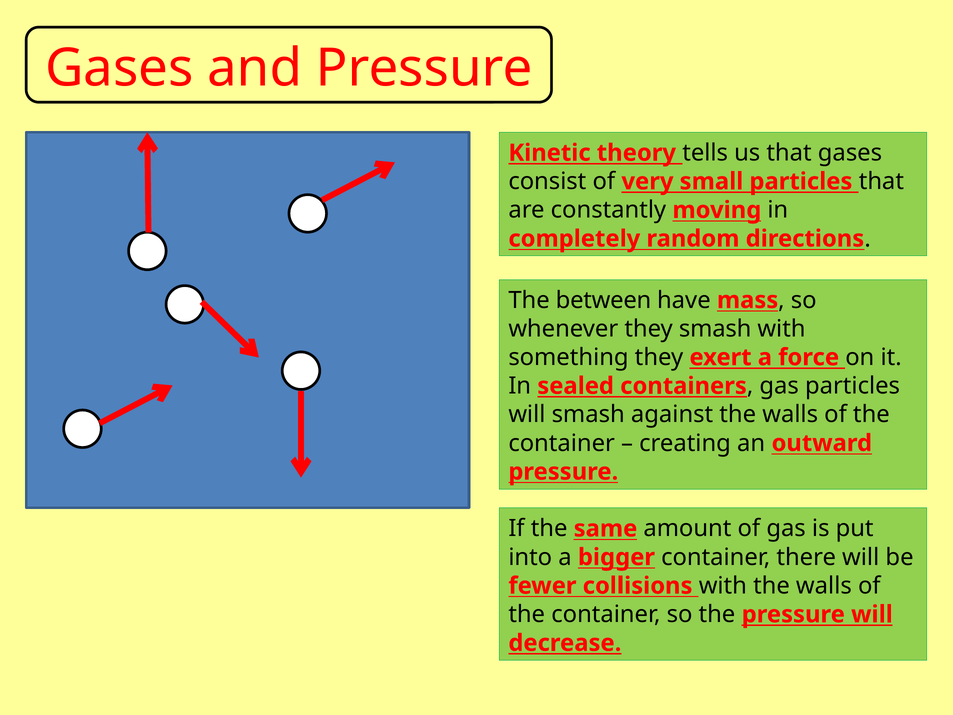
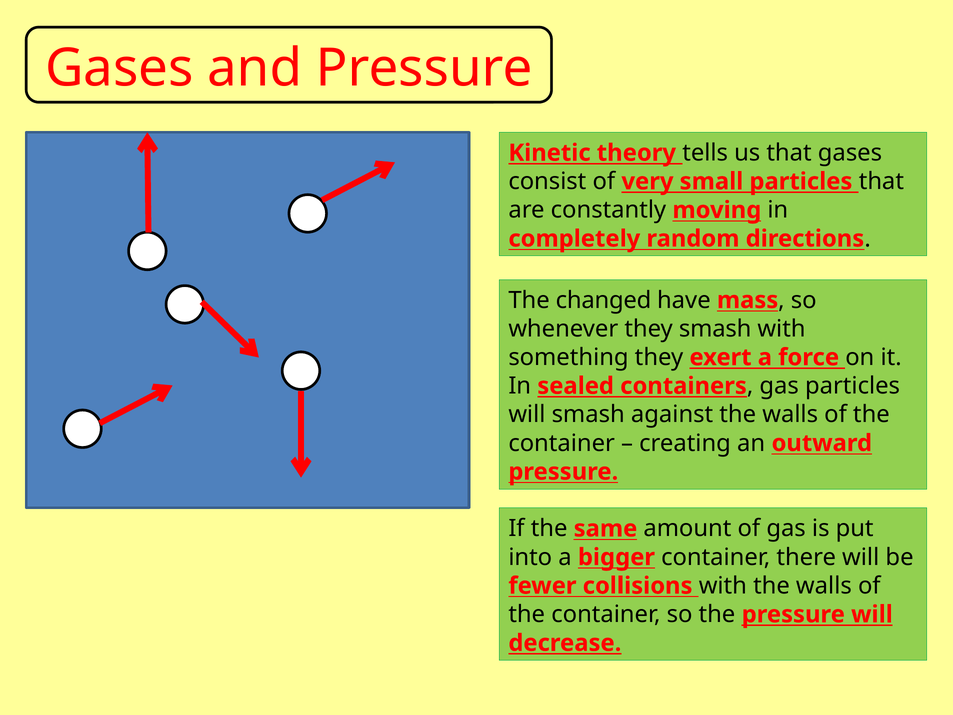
between: between -> changed (604, 300)
